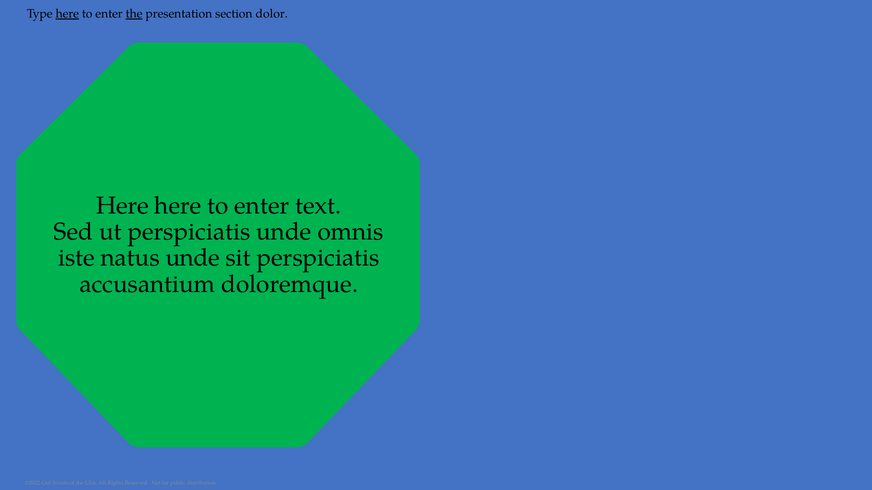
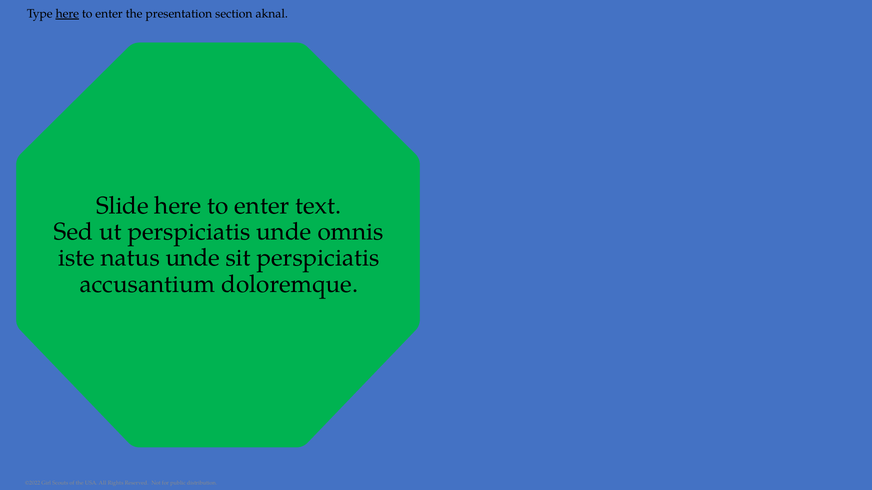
the underline: present -> none (134, 14)
dolor: dolor -> aknal (272, 14)
Here: Here -> Slide (123, 206)
